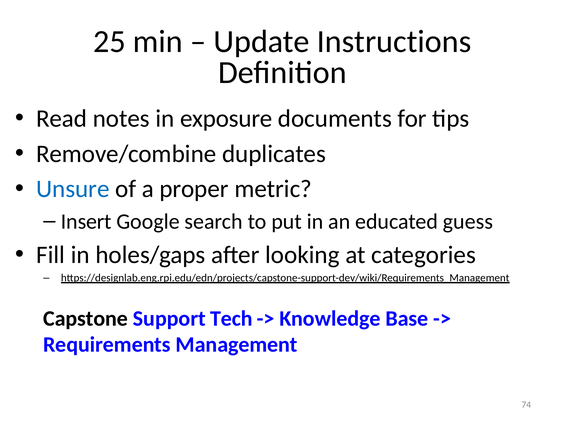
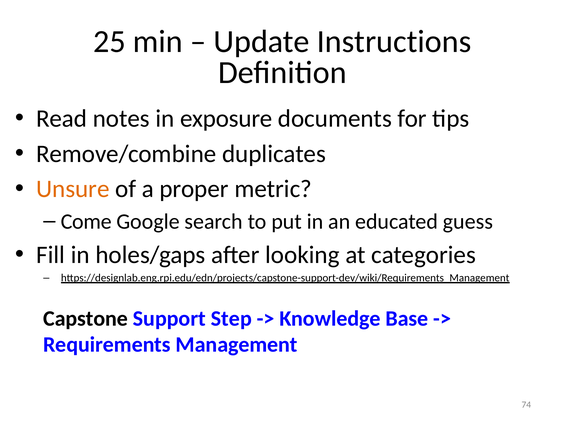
Unsure colour: blue -> orange (73, 189)
Insert: Insert -> Come (86, 221)
Tech: Tech -> Step (231, 318)
